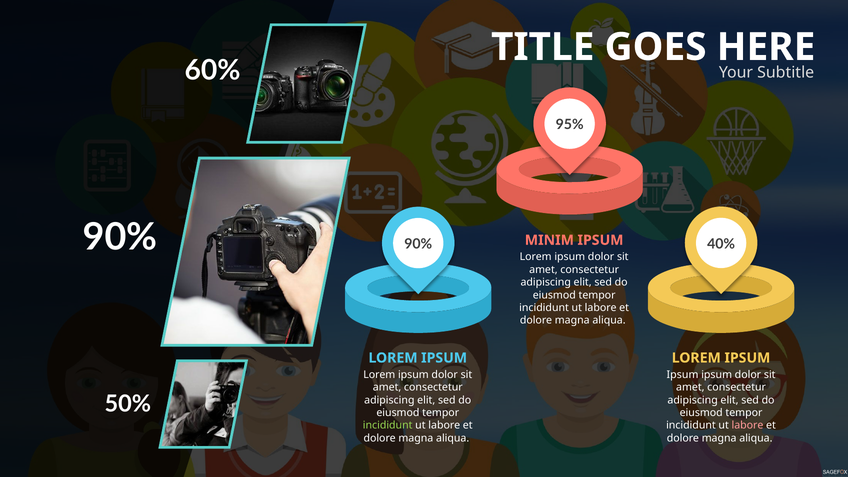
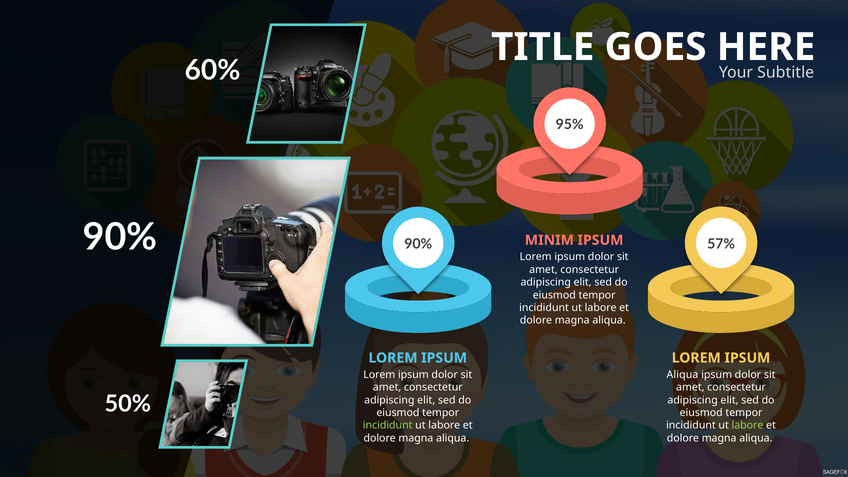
40%: 40% -> 57% (721, 244)
Ipsum: Ipsum -> Aliqua (682, 375)
labore colour: pink -> light green (748, 426)
